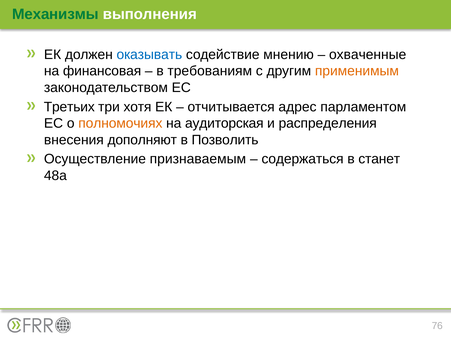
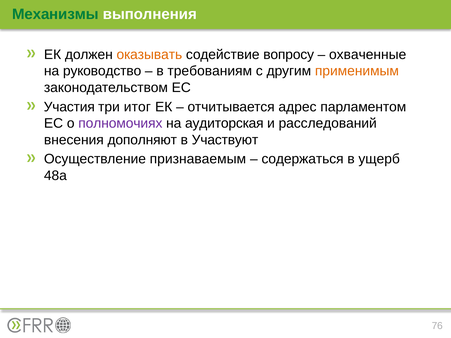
оказывать colour: blue -> orange (149, 55)
мнению: мнению -> вопросу (289, 55)
финансовая: финансовая -> руководство (102, 71)
Третьих: Третьих -> Участия (69, 107)
хотя: хотя -> итог (137, 107)
полномочиях colour: orange -> purple (120, 123)
распределения: распределения -> расследований (328, 123)
Позволить: Позволить -> Участвуют (225, 140)
станет: станет -> ущерб (379, 159)
